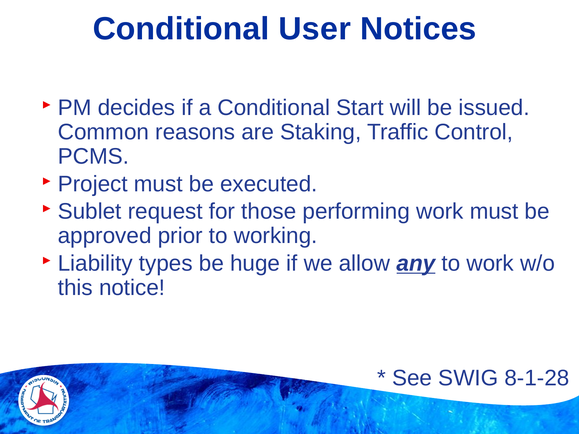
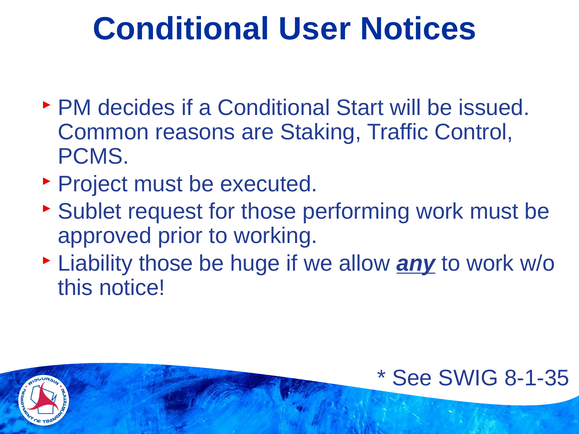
Liability types: types -> those (166, 263)
8-1-28: 8-1-28 -> 8-1-35 (537, 378)
